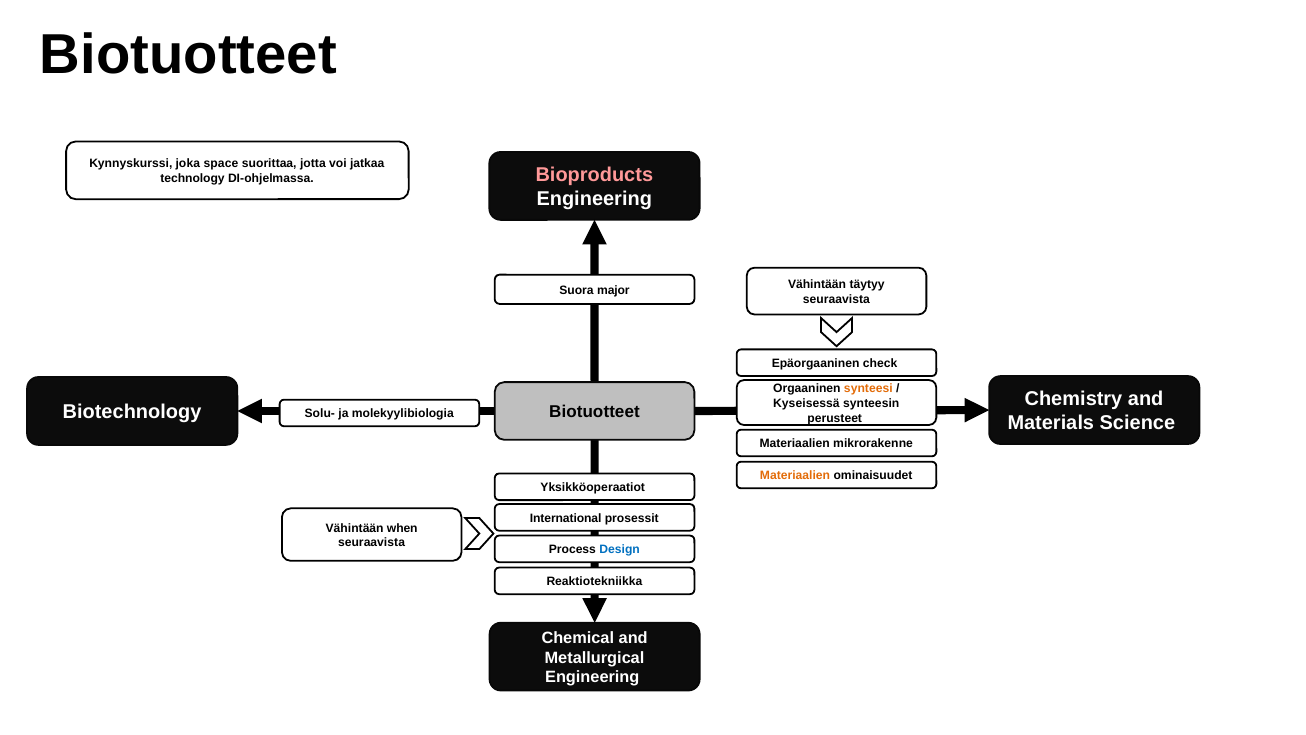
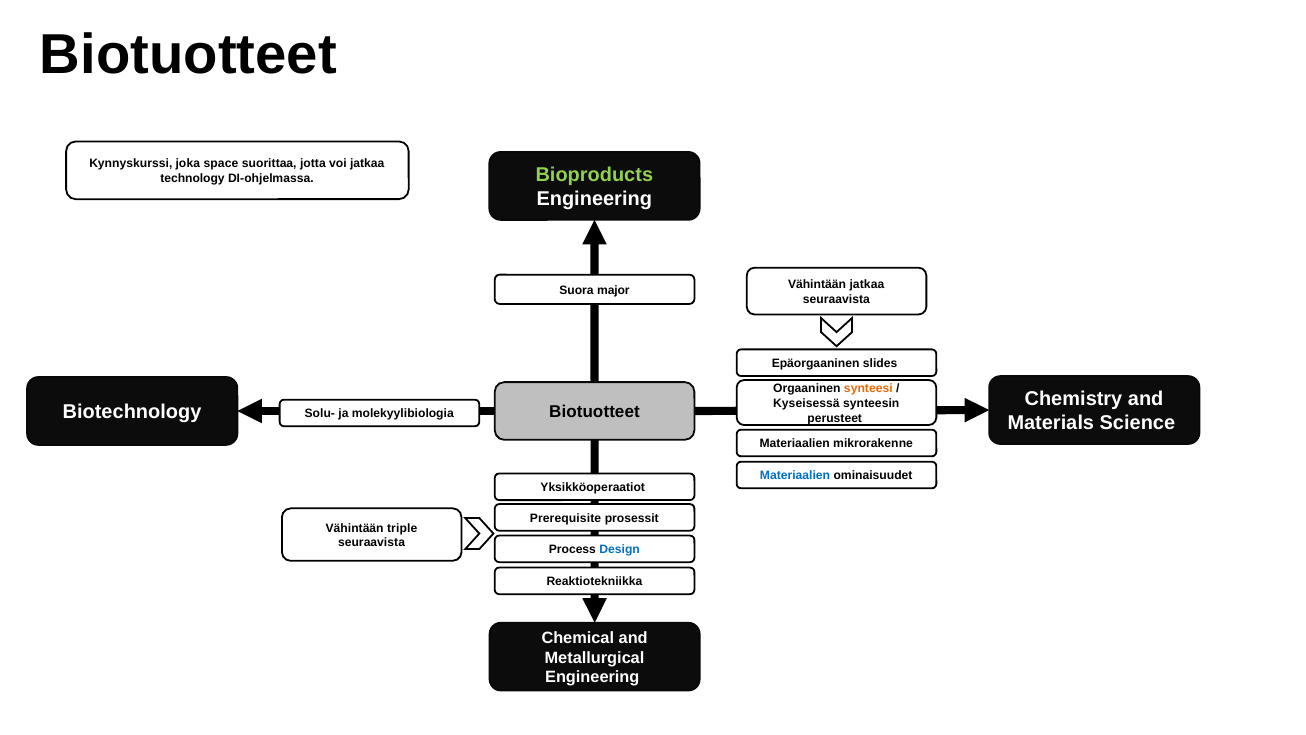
Bioproducts colour: pink -> light green (594, 175)
Vähintään täytyy: täytyy -> jatkaa (867, 284)
check: check -> slides (880, 363)
Materiaalien colour: orange -> blue (795, 476)
International: International -> Prerequisite (566, 518)
when: when -> triple (402, 528)
